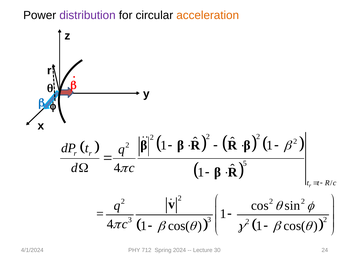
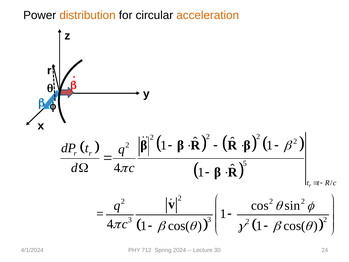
distribution colour: purple -> orange (87, 15)
